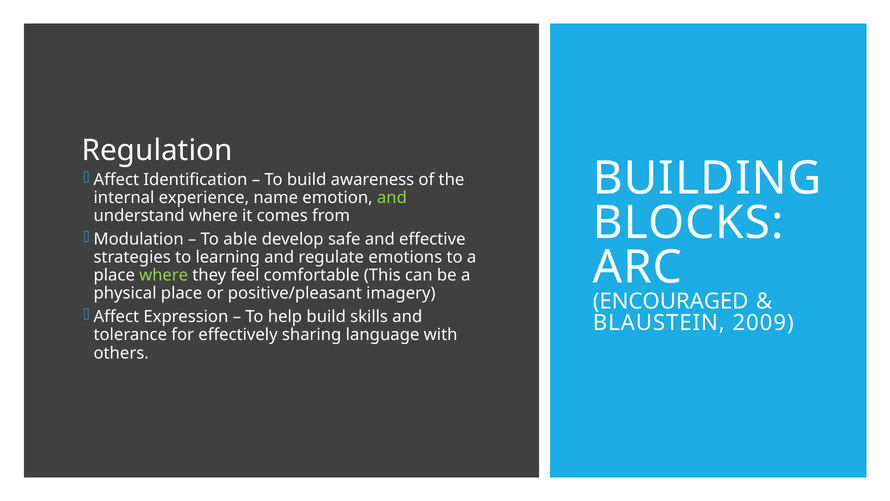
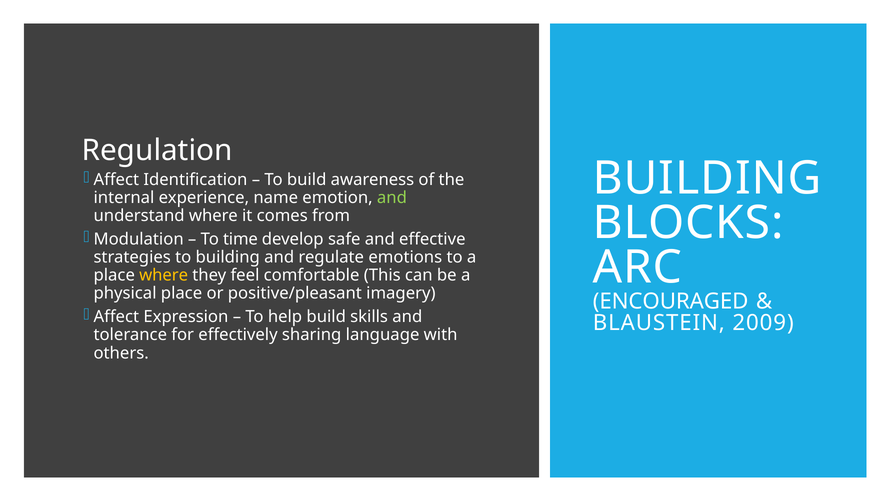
able: able -> time (240, 239)
to learning: learning -> building (228, 257)
where colour: light green -> yellow (164, 275)
